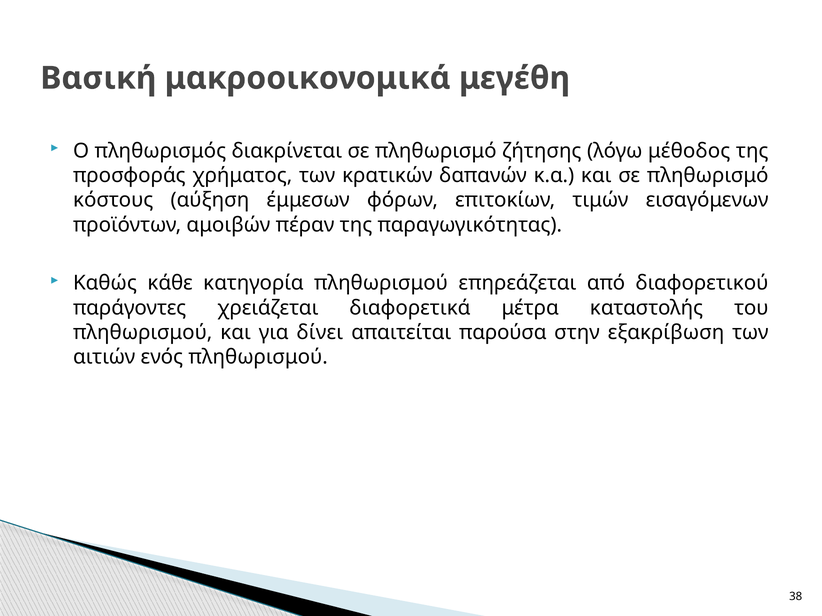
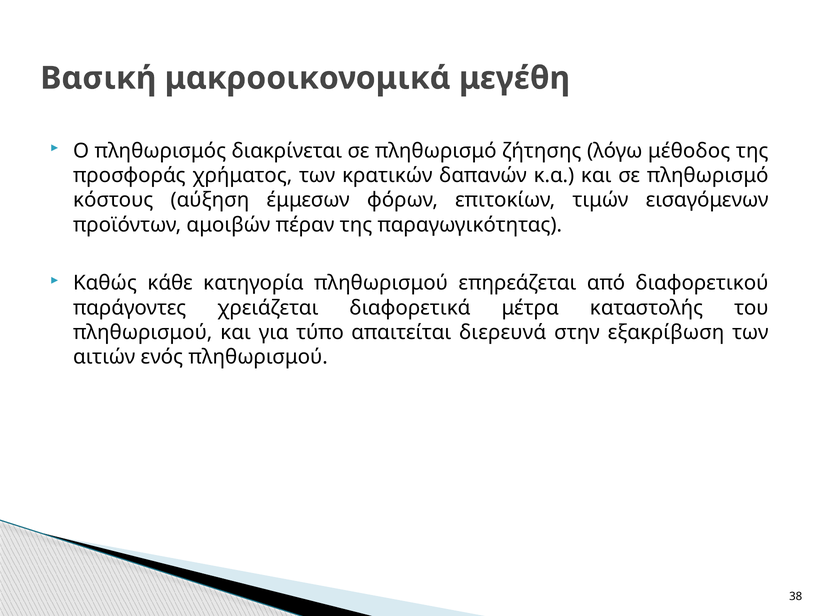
δίνει: δίνει -> τύπο (320, 333)
παρούσα: παρούσα -> διερευνά (503, 333)
